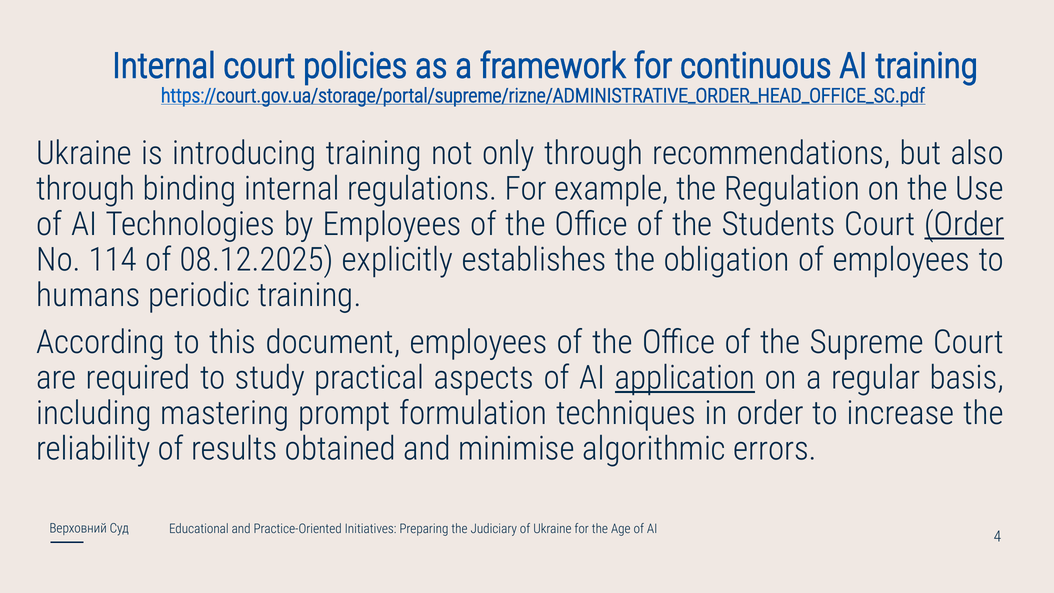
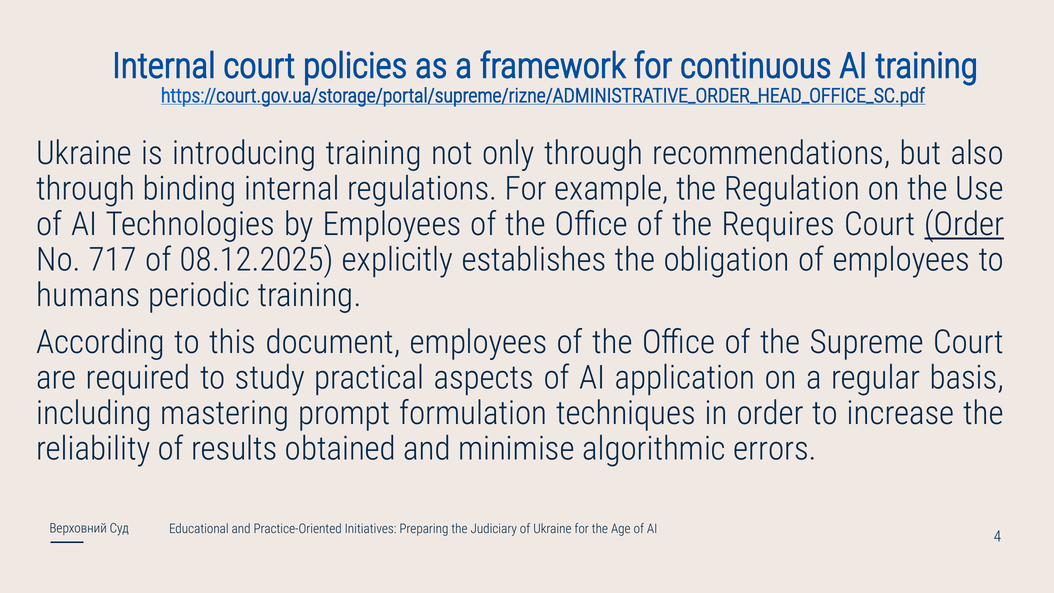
Students: Students -> Requires (778, 224)
114: 114 -> 717 (113, 260)
application underline: present -> none (685, 378)
